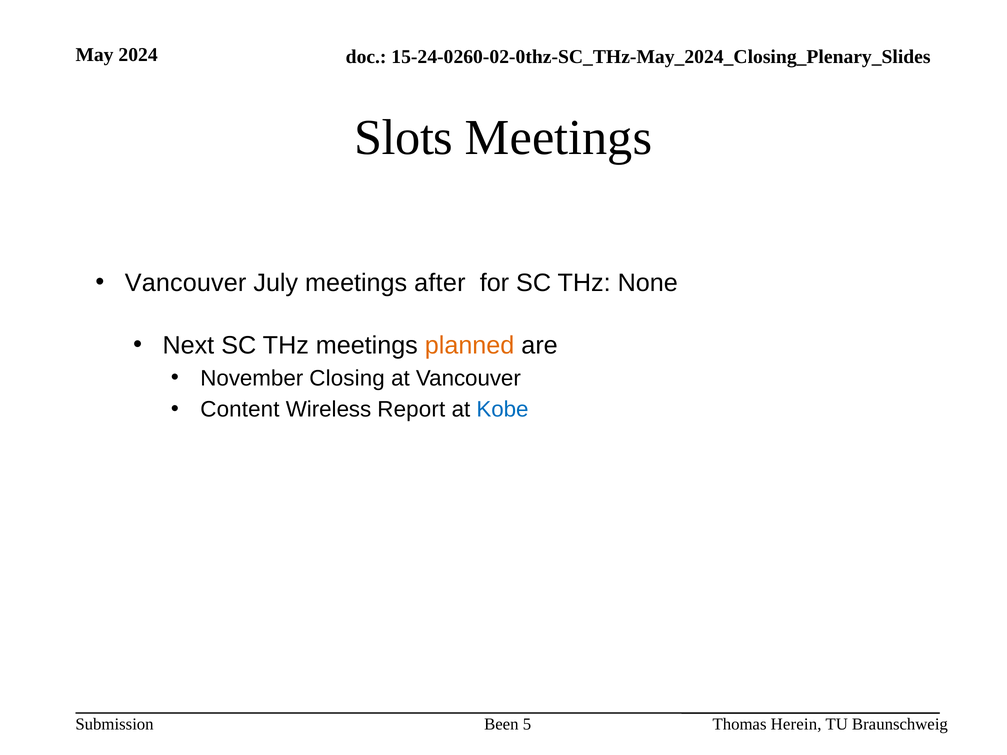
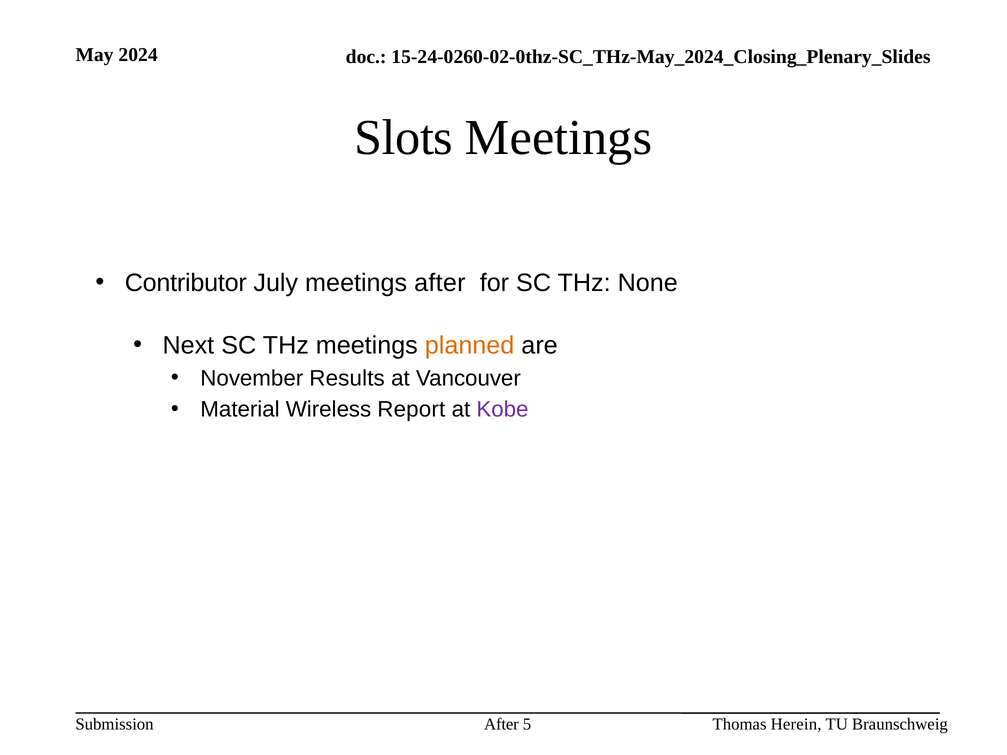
Vancouver: Vancouver -> Contributor (186, 283)
Closing: Closing -> Results (347, 378)
Content: Content -> Material (240, 410)
Kobe colour: blue -> purple (503, 410)
Been: Been -> After (501, 724)
